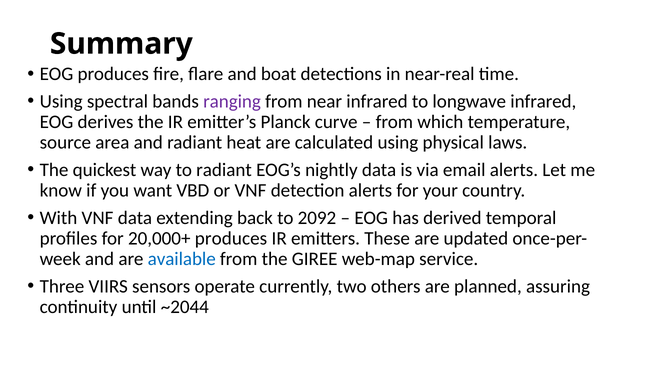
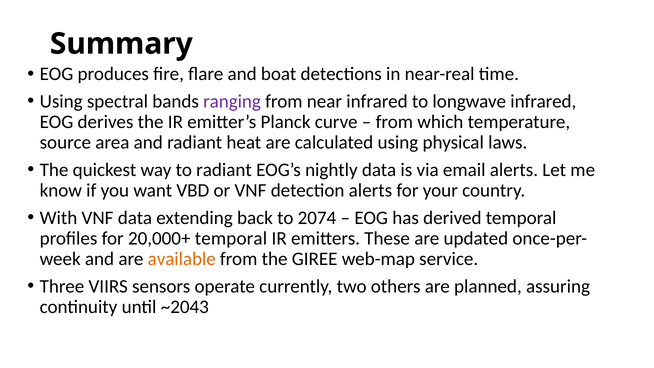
2092: 2092 -> 2074 (317, 218)
20,000+ produces: produces -> temporal (231, 238)
available colour: blue -> orange (182, 259)
~2044: ~2044 -> ~2043 (185, 307)
